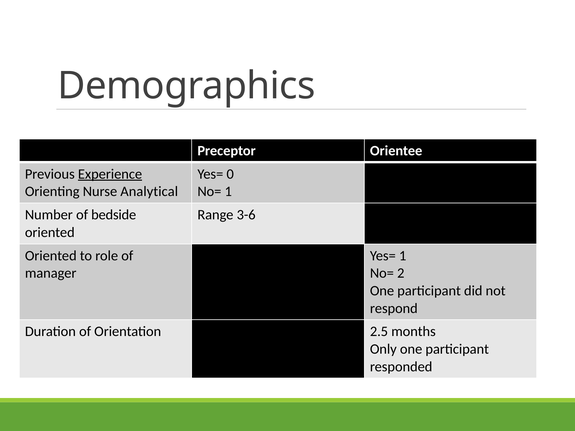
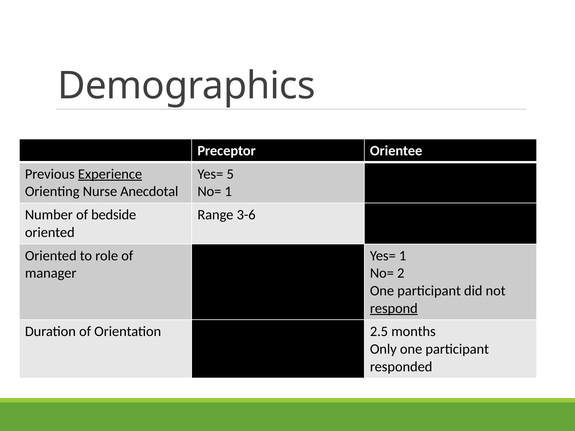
0: 0 -> 5 (230, 174)
Analytical: Analytical -> Anecdotal (149, 192)
respond underline: none -> present (394, 308)
